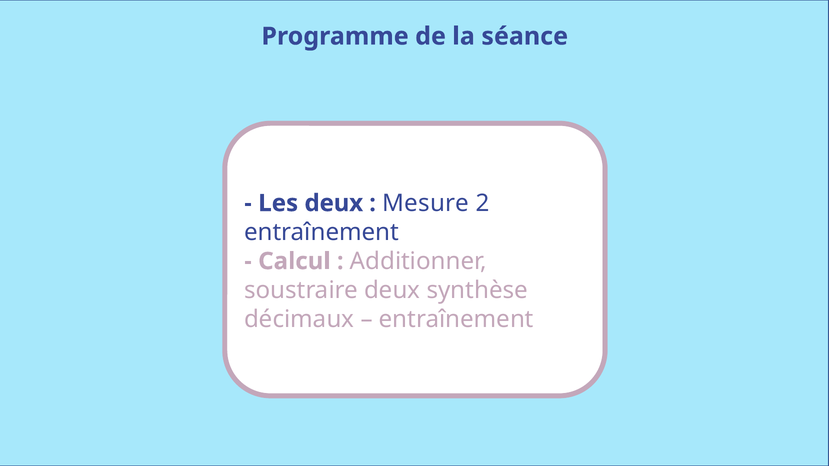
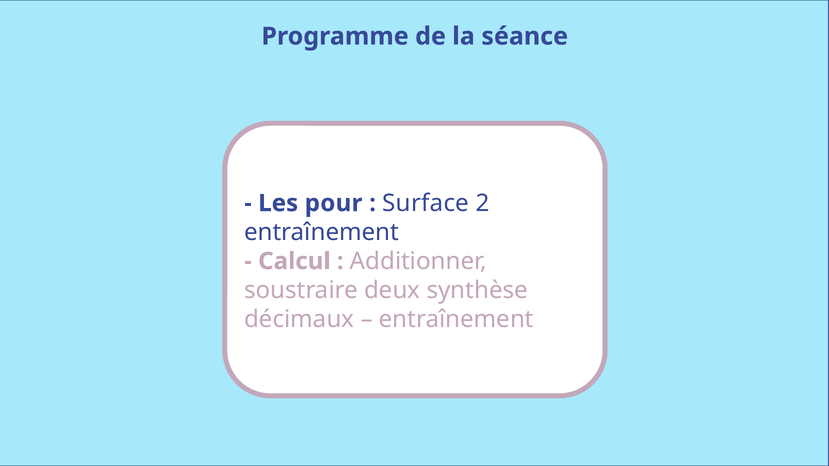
Les deux: deux -> pour (334, 203)
Mesure: Mesure -> Surface (426, 203)
